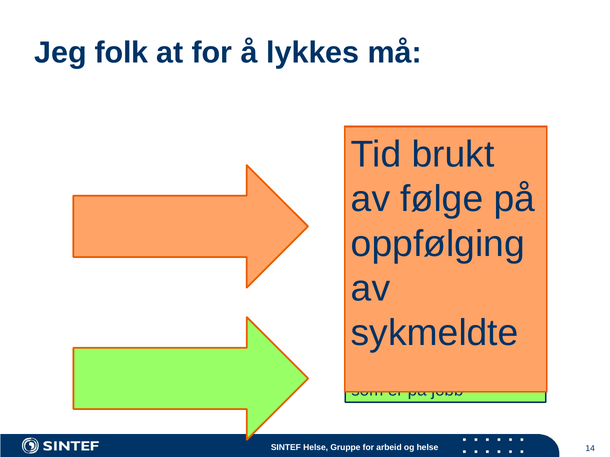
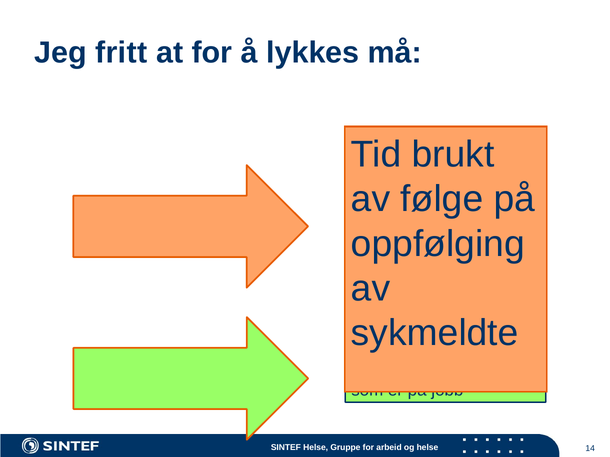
folk: folk -> fritt (121, 53)
